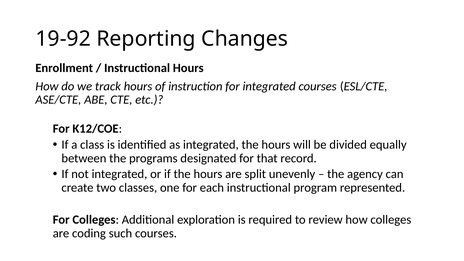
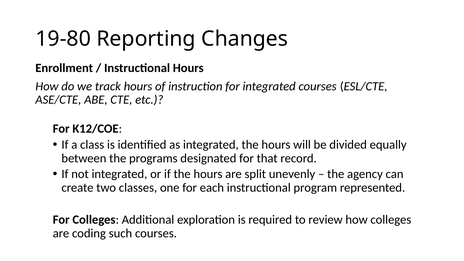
19-92: 19-92 -> 19-80 (63, 39)
